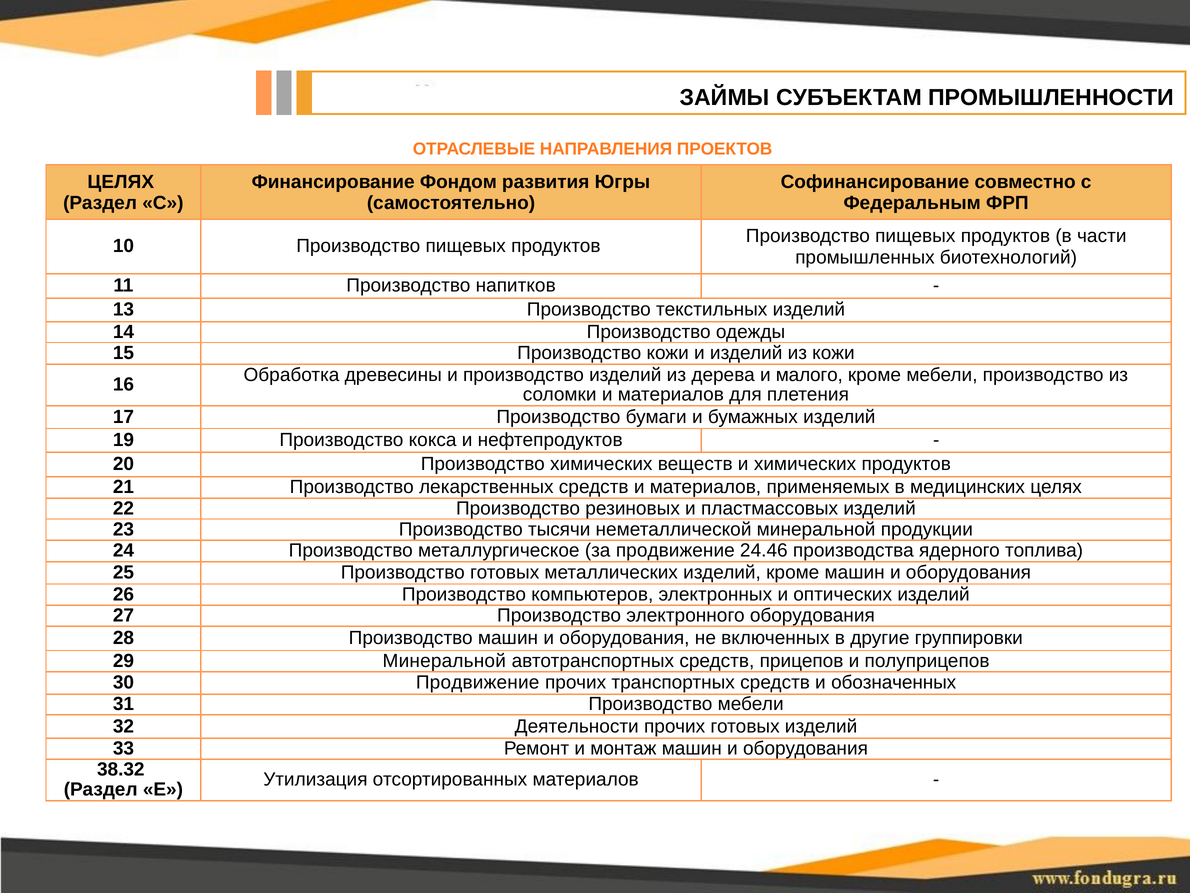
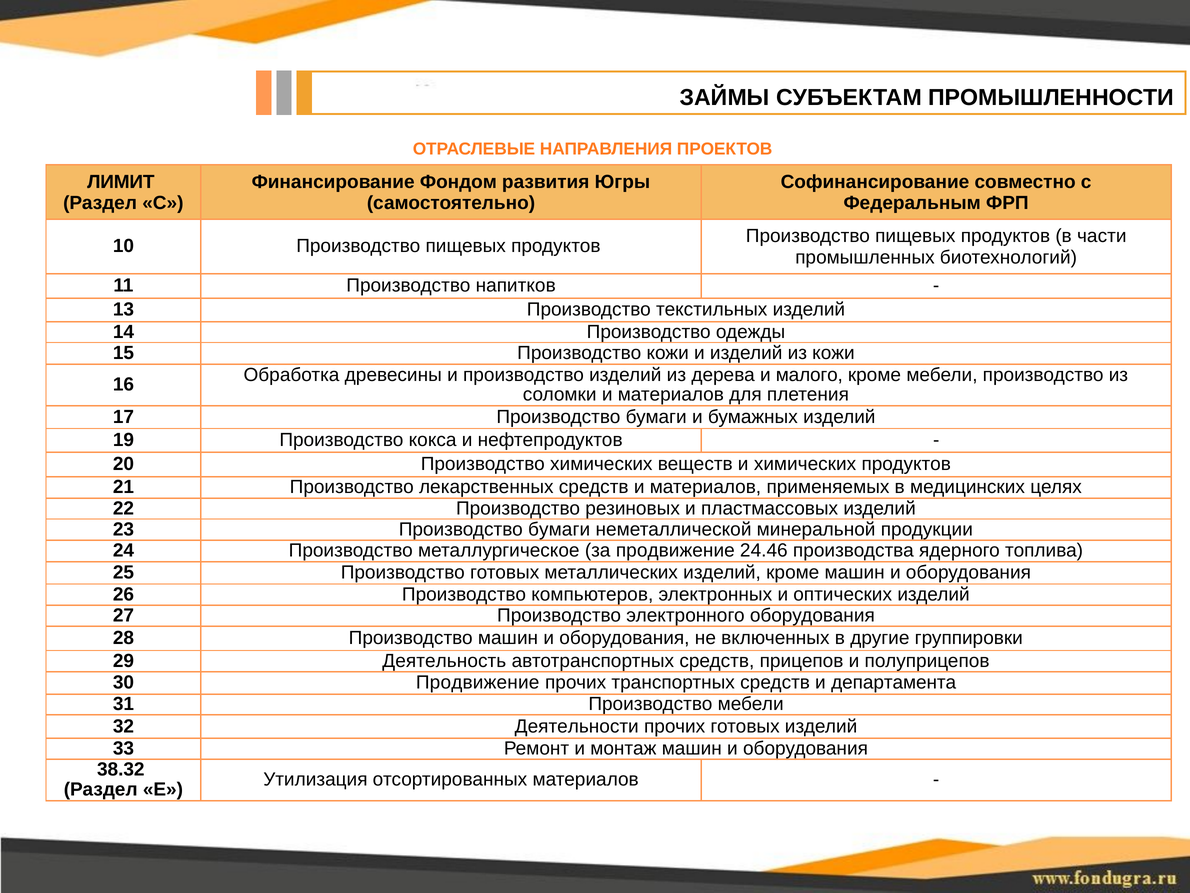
ЦЕЛЯХ: ЦЕЛЯХ -> ЛИМИТ (121, 182)
23 Производство тысячи: тысячи -> бумаги (559, 529)
29 Минеральной: Минеральной -> Деятельность (444, 660)
обозначенных: обозначенных -> департамента (894, 682)
